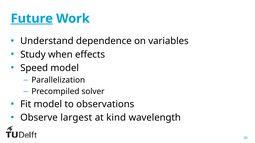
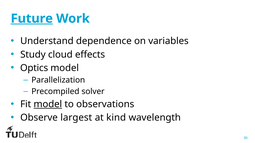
when: when -> cloud (60, 55)
Speed: Speed -> Optics (34, 68)
model underline: none -> present (48, 105)
